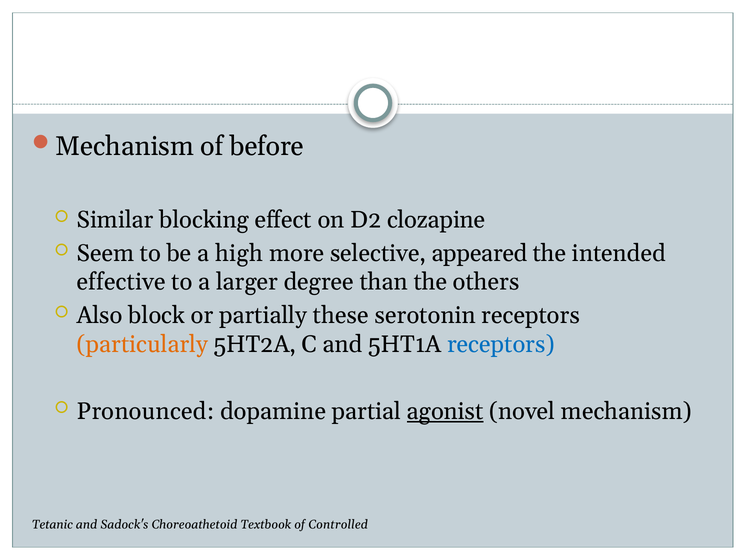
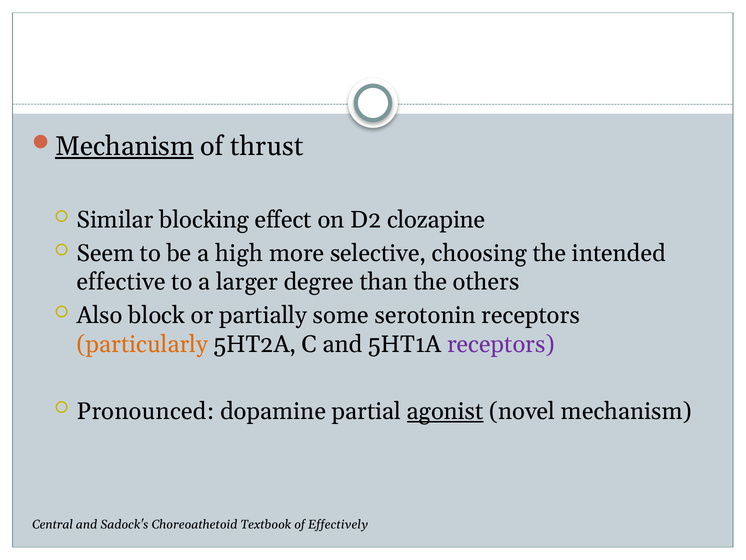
Mechanism underline: none -> present (124, 146)
before: before -> thrust (267, 146)
appeared: appeared -> choosing (479, 253)
these: these -> some (341, 315)
receptors colour: blue -> purple (501, 344)
Tetanic: Tetanic -> Central (52, 524)
Controlled: Controlled -> Effectively (338, 524)
